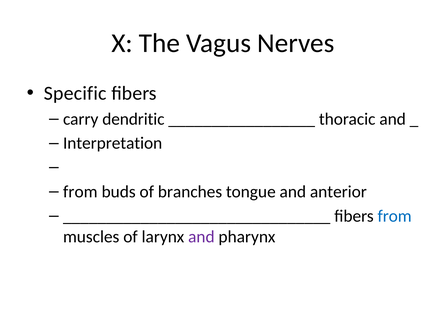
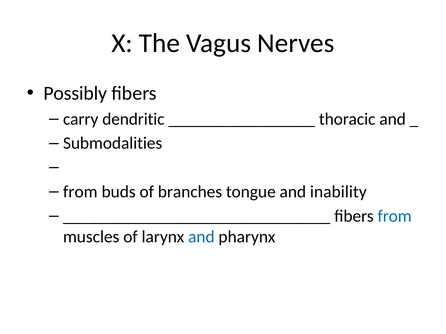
Specific: Specific -> Possibly (75, 94)
Interpretation: Interpretation -> Submodalities (113, 143)
anterior: anterior -> inability (338, 192)
and colour: purple -> blue (201, 237)
